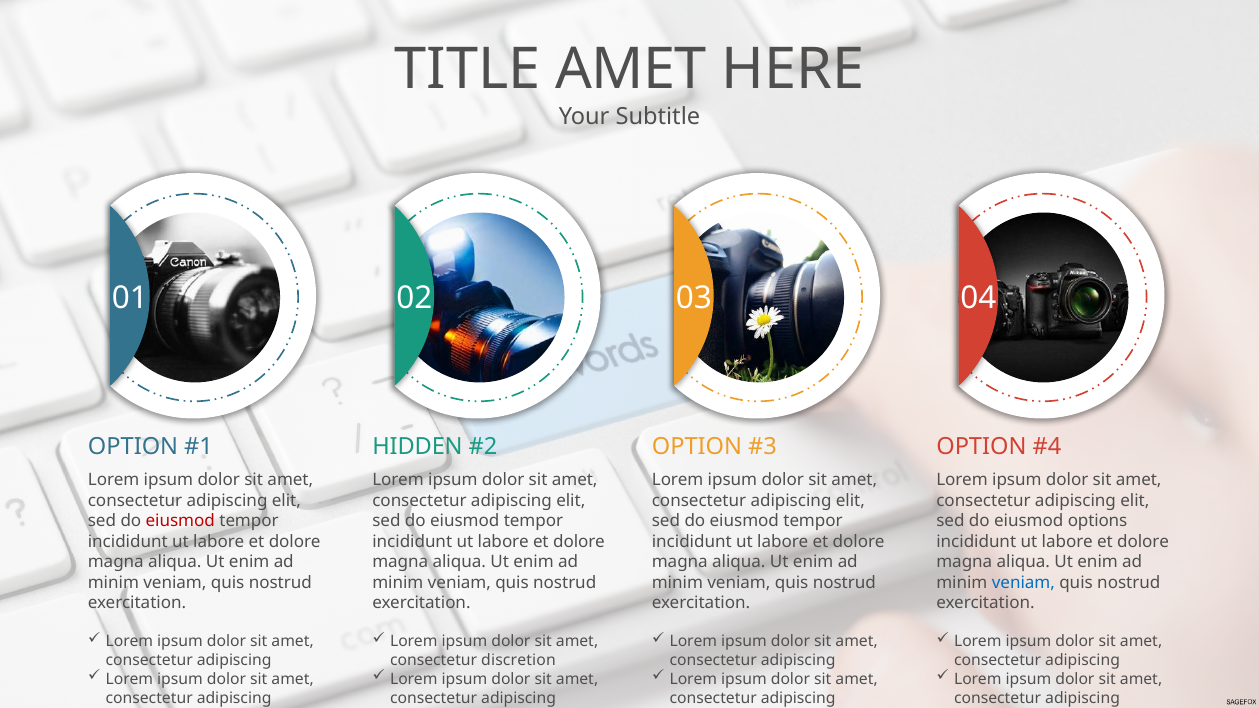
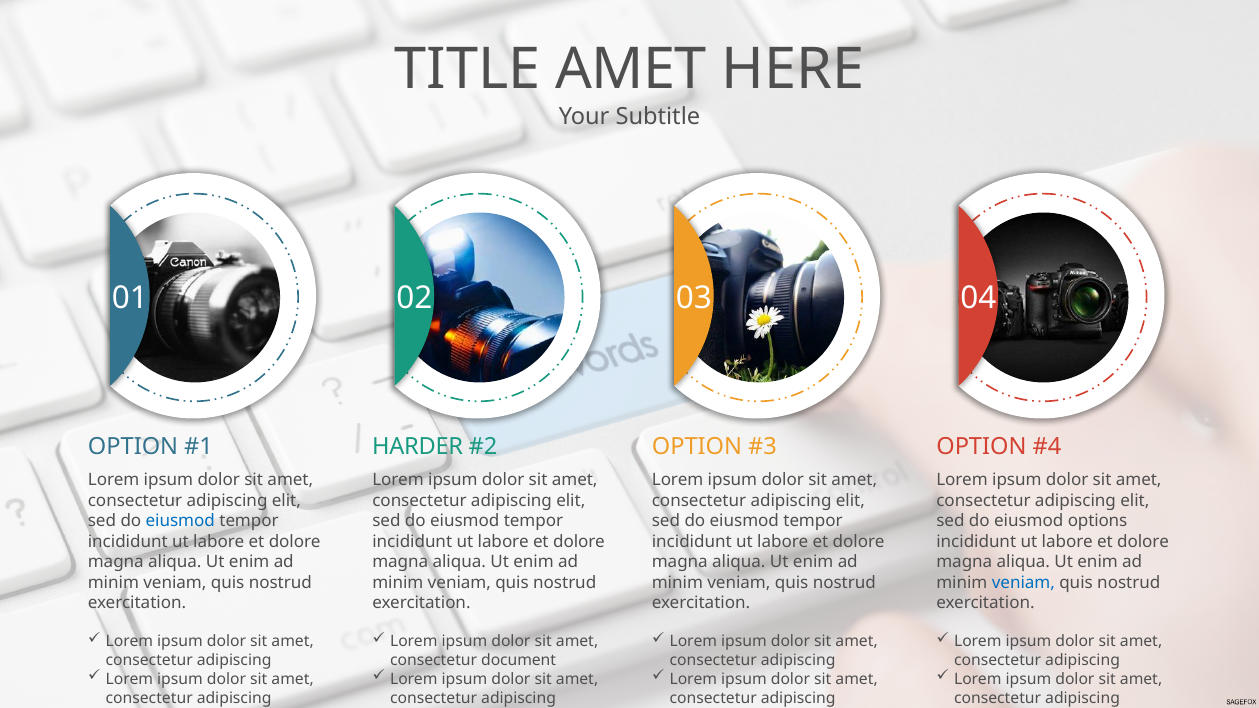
HIDDEN: HIDDEN -> HARDER (418, 447)
eiusmod colour: red -> blue (180, 521)
discretion: discretion -> document (519, 661)
